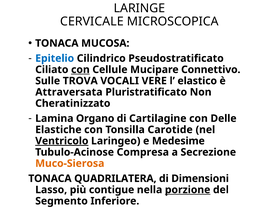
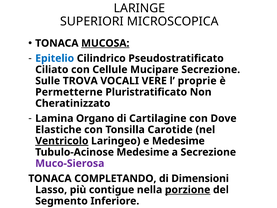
CERVICALE: CERVICALE -> SUPERIORI (92, 21)
MUCOSA underline: none -> present (105, 43)
con underline: present -> none (80, 70)
Mucipare Connettivo: Connettivo -> Secrezione (211, 70)
elastico: elastico -> proprie (197, 81)
Attraversata: Attraversata -> Permetterne (69, 92)
Delle: Delle -> Dove (224, 118)
Tubulo-Acinose Compresa: Compresa -> Medesime (143, 152)
Muco-Sierosa colour: orange -> purple (70, 163)
QUADRILATERA: QUADRILATERA -> COMPLETANDO (115, 178)
